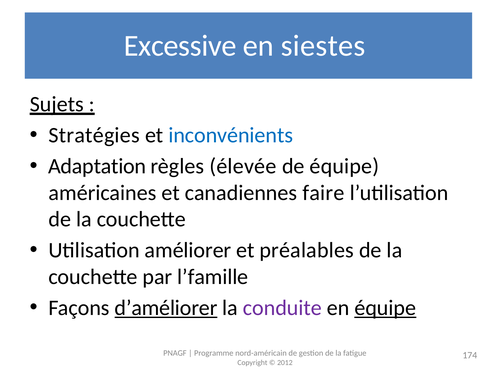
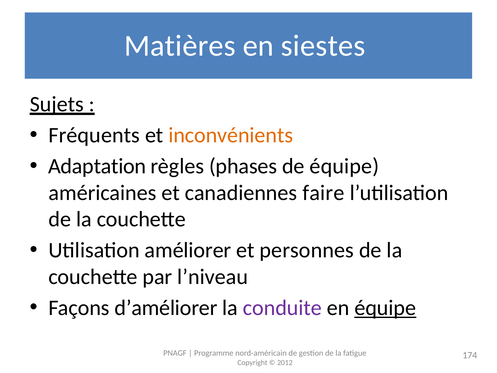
Excessive: Excessive -> Matières (180, 46)
Stratégies: Stratégies -> Fréquents (94, 135)
inconvénients colour: blue -> orange (231, 135)
élevée: élevée -> phases (243, 166)
préalables: préalables -> personnes (307, 250)
l’famille: l’famille -> l’niveau (213, 277)
d’améliorer underline: present -> none (166, 308)
